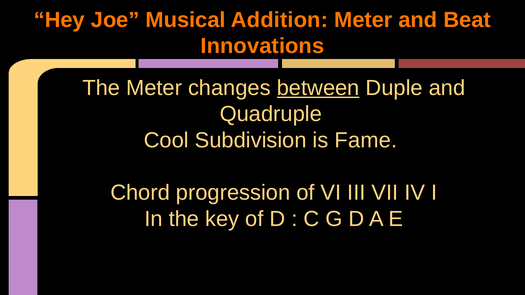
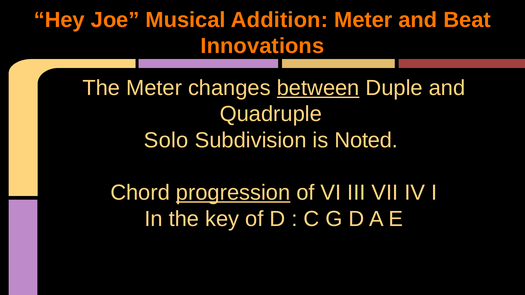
Cool: Cool -> Solo (166, 140)
Fame: Fame -> Noted (366, 140)
progression underline: none -> present (233, 193)
